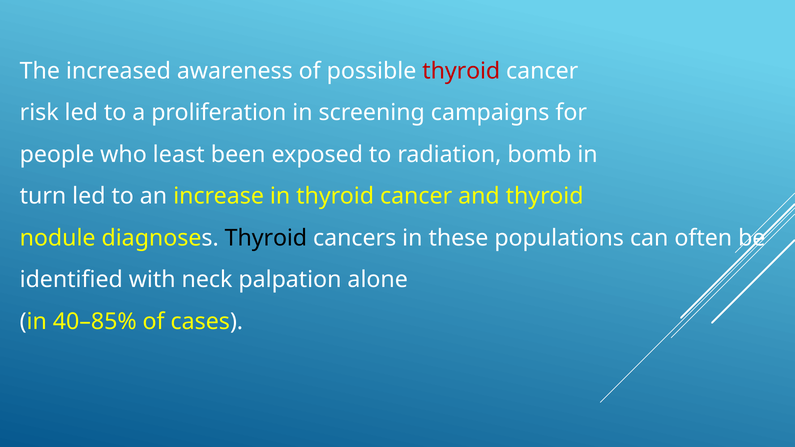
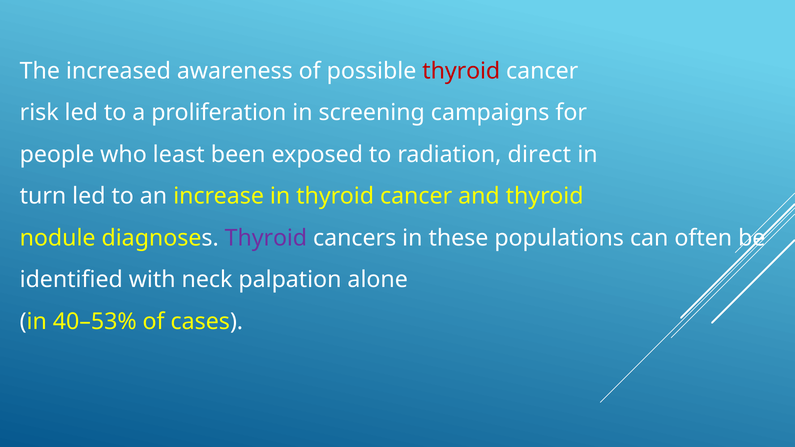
bomb: bomb -> direct (539, 155)
Thyroid colour: black -> purple (266, 238)
40–85%: 40–85% -> 40–53% (95, 322)
